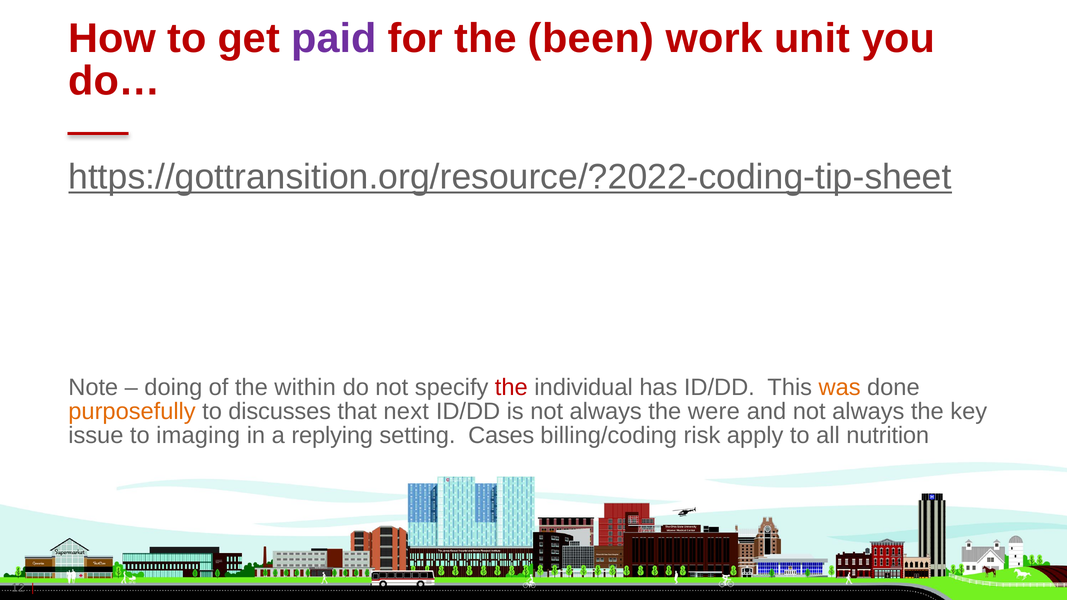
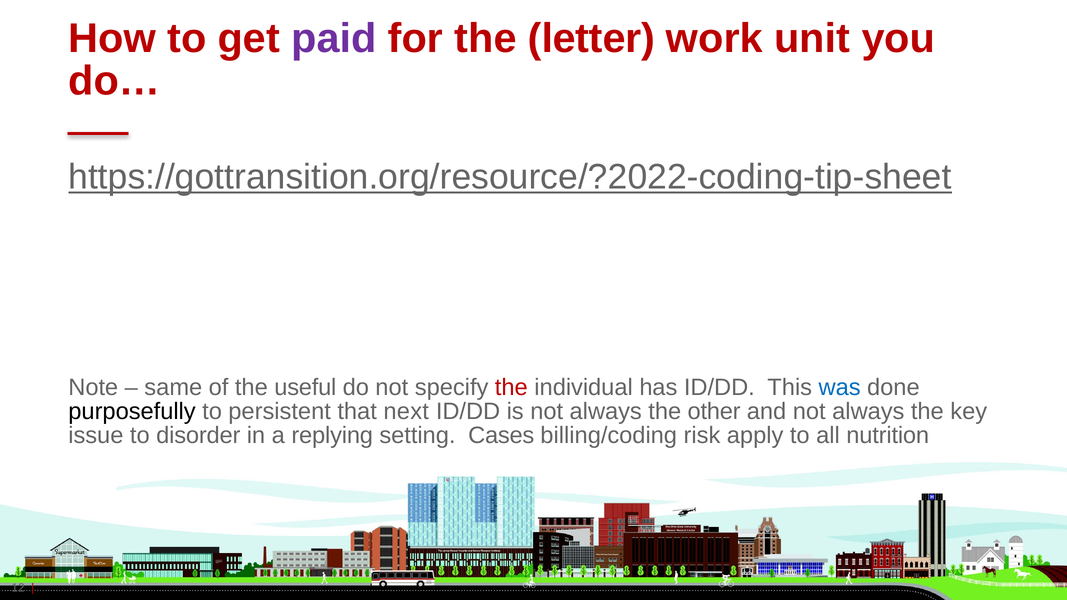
been: been -> letter (591, 39)
doing: doing -> same (173, 387)
within: within -> useful (305, 387)
was colour: orange -> blue (840, 387)
purposefully colour: orange -> black (132, 412)
discusses: discusses -> persistent (280, 412)
were: were -> other (714, 412)
imaging: imaging -> disorder (198, 436)
